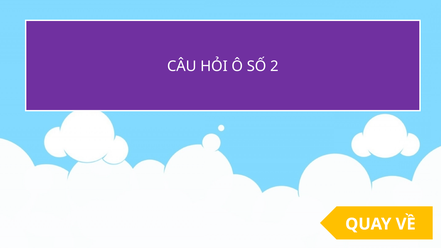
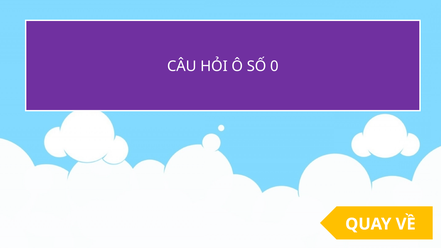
2: 2 -> 0 (274, 66)
